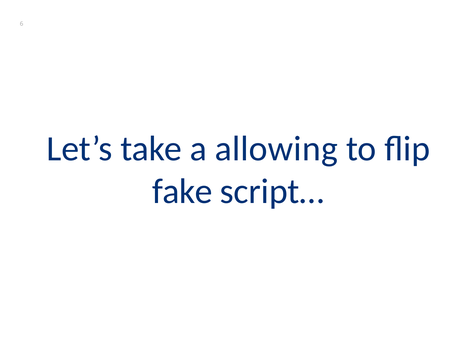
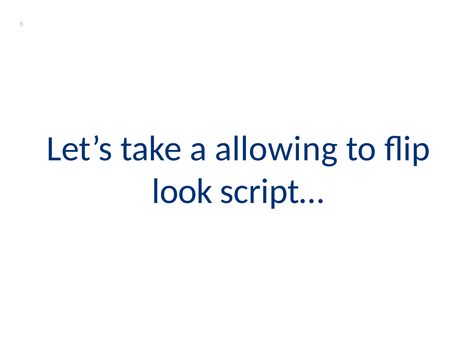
fake: fake -> look (182, 191)
